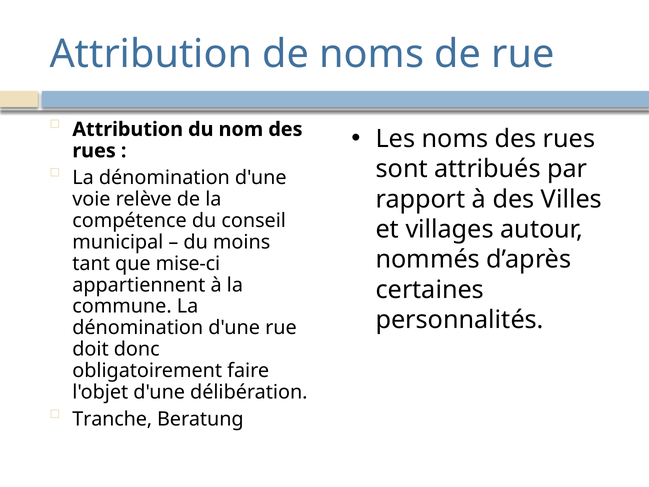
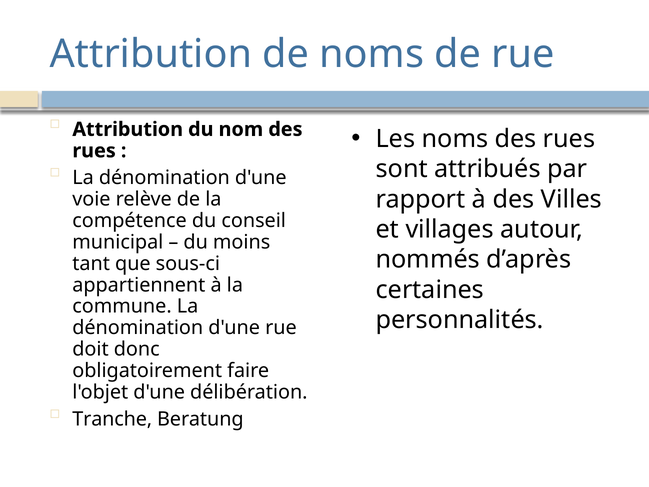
mise-ci: mise-ci -> sous-ci (188, 263)
